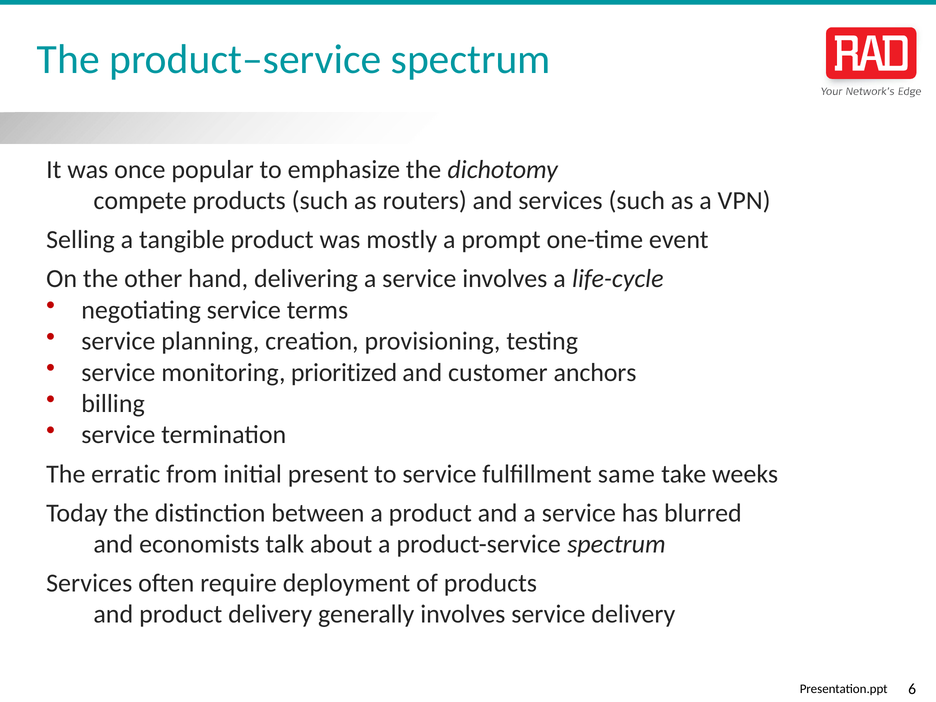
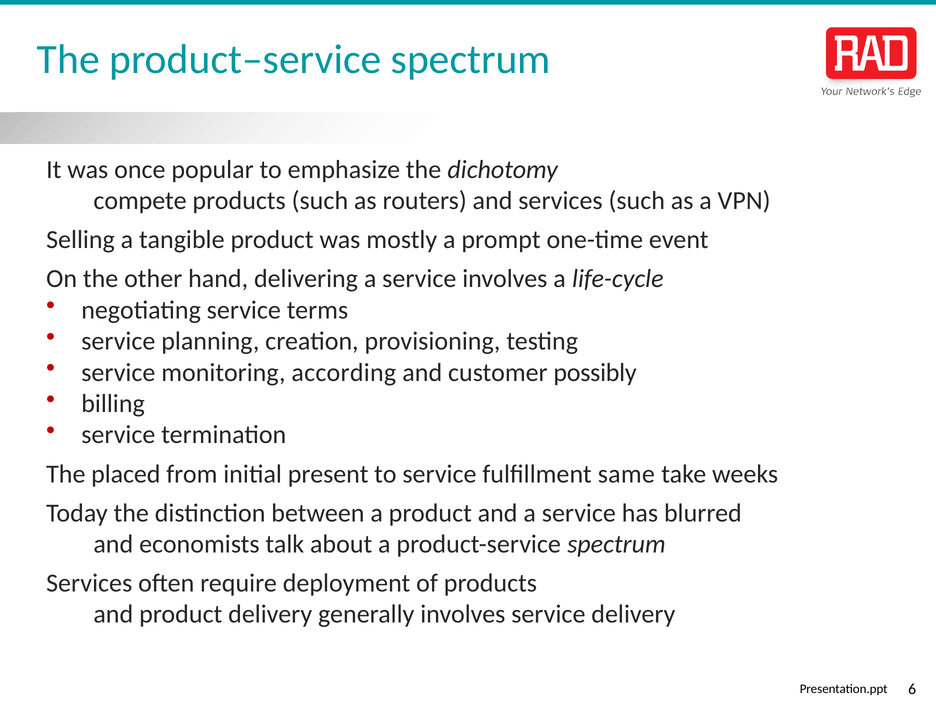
prioritized: prioritized -> according (344, 372)
anchors: anchors -> possibly (595, 372)
erratic: erratic -> placed (126, 474)
